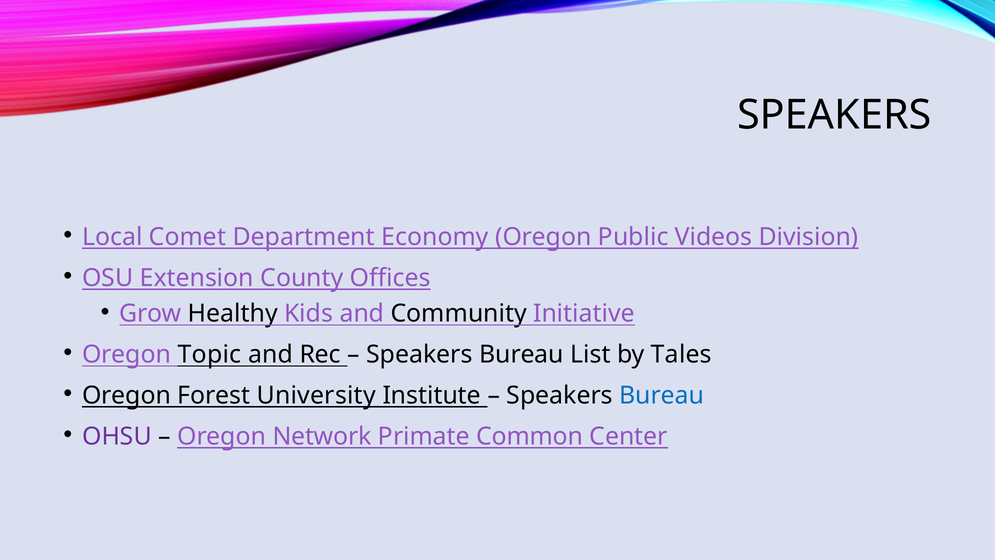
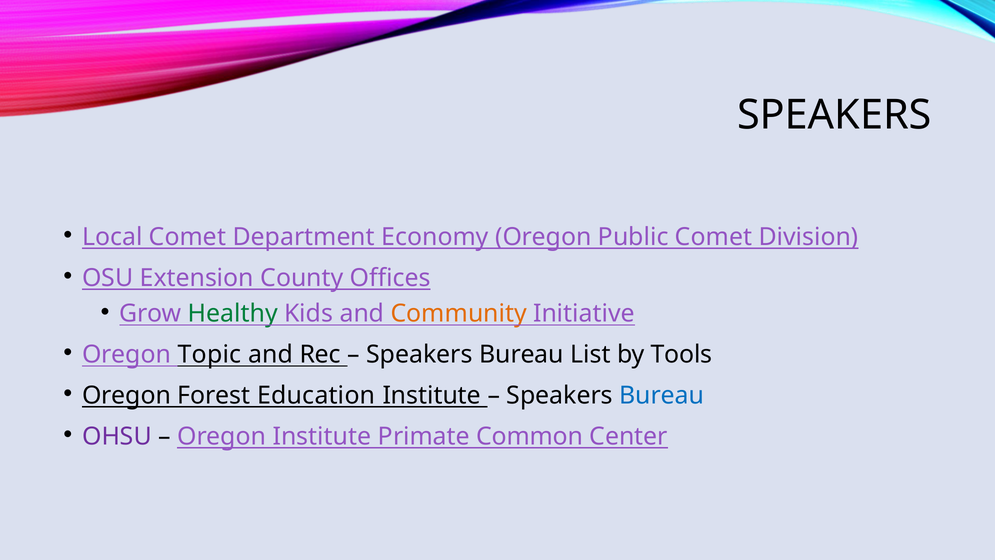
Public Videos: Videos -> Comet (714, 237)
Healthy colour: black -> green (233, 313)
Community colour: black -> orange (459, 313)
Tales: Tales -> Tools (681, 354)
University: University -> Education (316, 395)
Oregon Network: Network -> Institute (322, 436)
